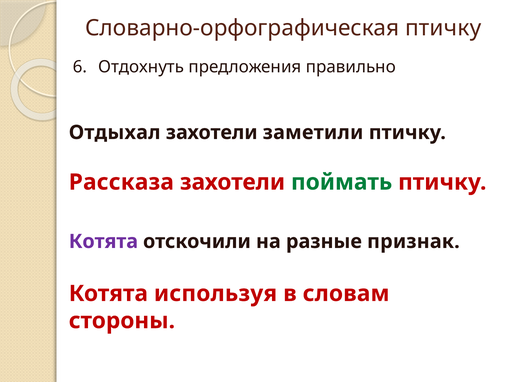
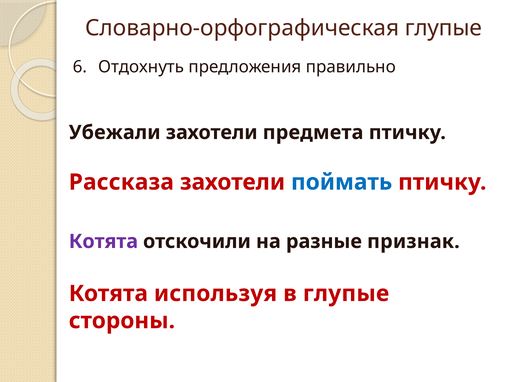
Словарно-орфографическая птичку: птичку -> глупые (443, 28)
Отдыхал: Отдыхал -> Убежали (115, 133)
заметили: заметили -> предмета (313, 133)
поймать colour: green -> blue (342, 182)
в словам: словам -> глупые (346, 294)
